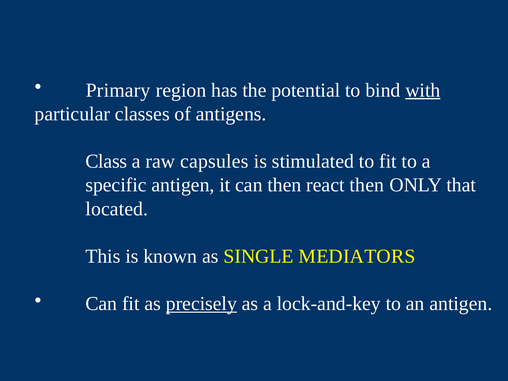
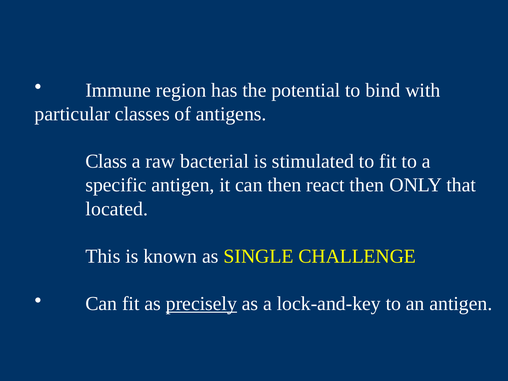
Primary: Primary -> Immune (118, 90)
with underline: present -> none (423, 90)
capsules: capsules -> bacterial (214, 161)
MEDIATORS: MEDIATORS -> CHALLENGE (357, 256)
